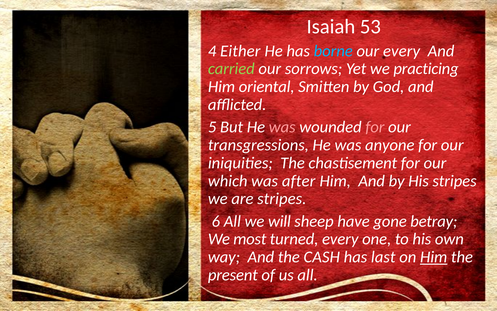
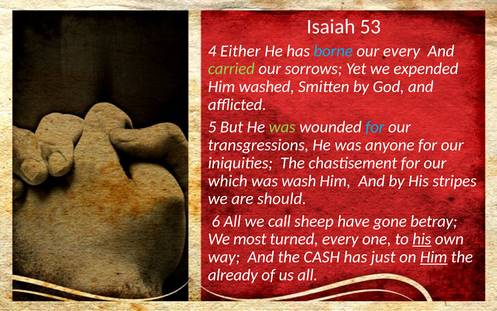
practicing: practicing -> expended (426, 69)
oriental: oriental -> washed (267, 87)
was colour: pink -> light green (282, 127)
for colour: pink -> light blue (375, 127)
after: after -> wash (299, 181)
are stripes: stripes -> should (282, 199)
will: will -> call (279, 221)
his underline: none -> present (422, 239)
last: last -> just (383, 257)
present: present -> already (233, 275)
